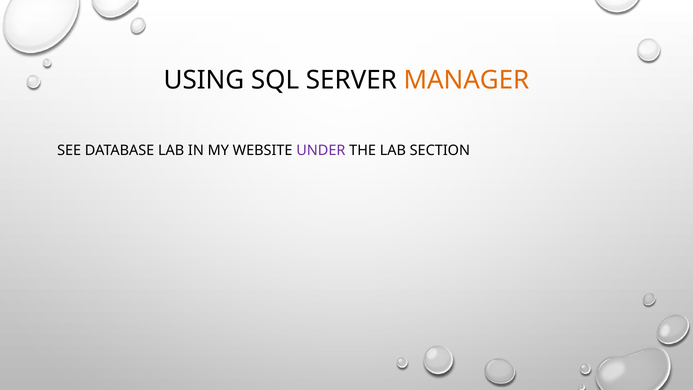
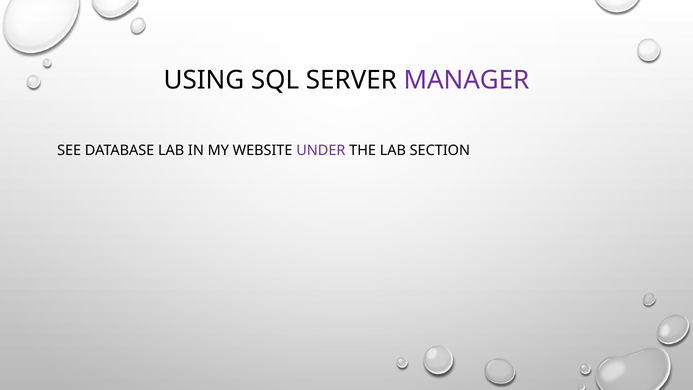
MANAGER colour: orange -> purple (466, 80)
